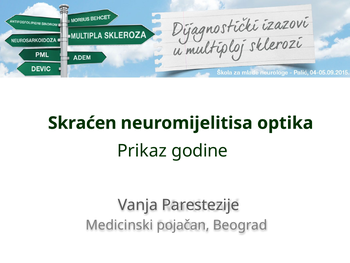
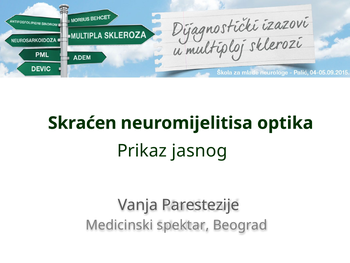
godine: godine -> jasnog (199, 151)
pojačan: pojačan -> spektar (183, 225)
